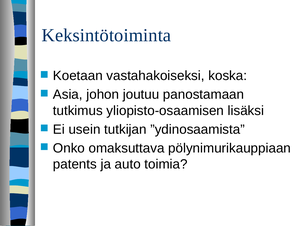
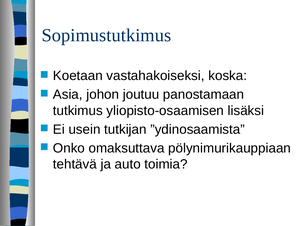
Keksintötoiminta: Keksintötoiminta -> Sopimustutkimus (106, 35)
patents: patents -> tehtävä (75, 164)
